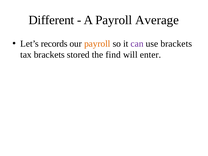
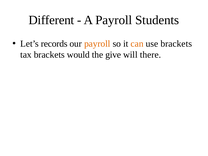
Average: Average -> Students (157, 20)
can colour: purple -> orange (137, 44)
stored: stored -> would (78, 55)
find: find -> give (113, 55)
enter: enter -> there (151, 55)
